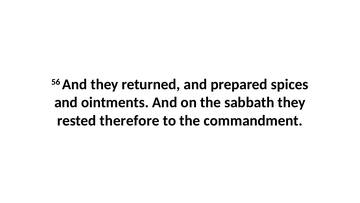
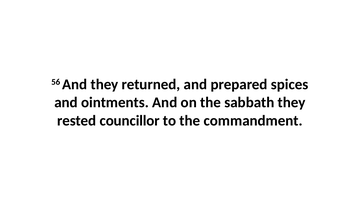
therefore: therefore -> councillor (130, 120)
